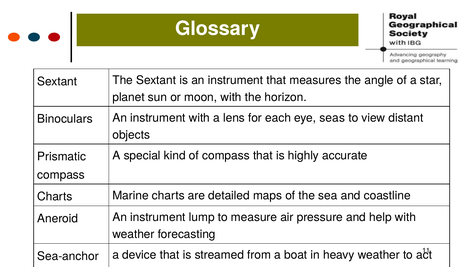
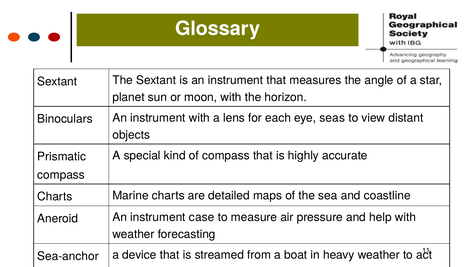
lump: lump -> case (202, 217)
